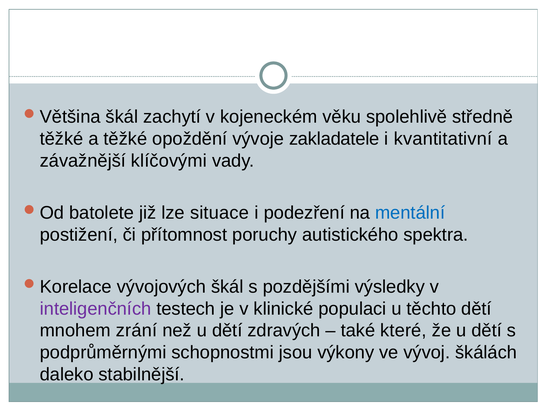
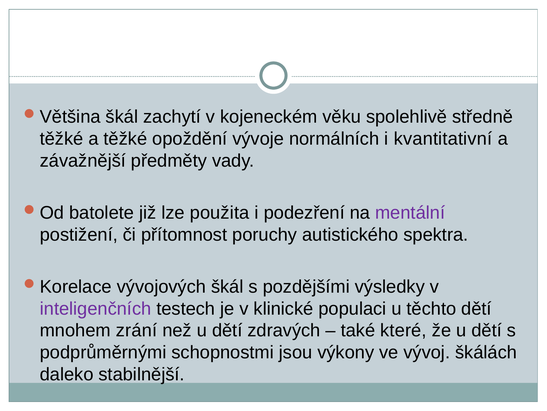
zakladatele: zakladatele -> normálních (334, 139)
klíčovými: klíčovými -> předměty (169, 160)
situace: situace -> použita (220, 212)
mentální colour: blue -> purple (410, 212)
